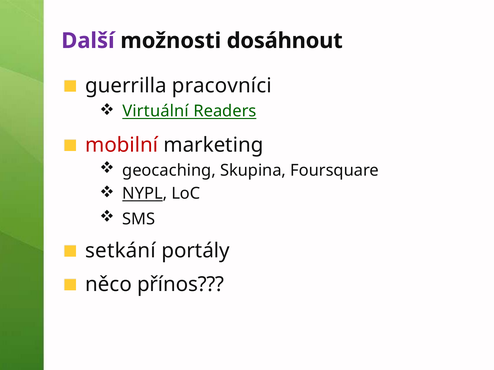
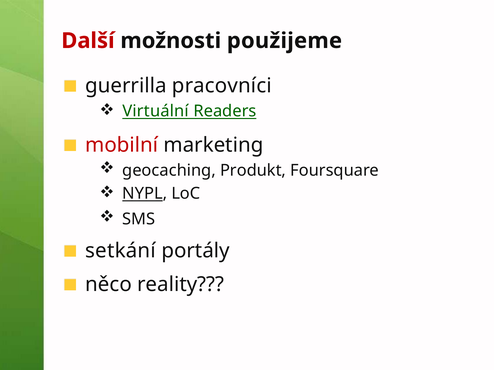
Další colour: purple -> red (88, 41)
dosáhnout: dosáhnout -> použijeme (284, 41)
Skupina: Skupina -> Produkt (253, 171)
přínos: přínos -> reality (181, 285)
